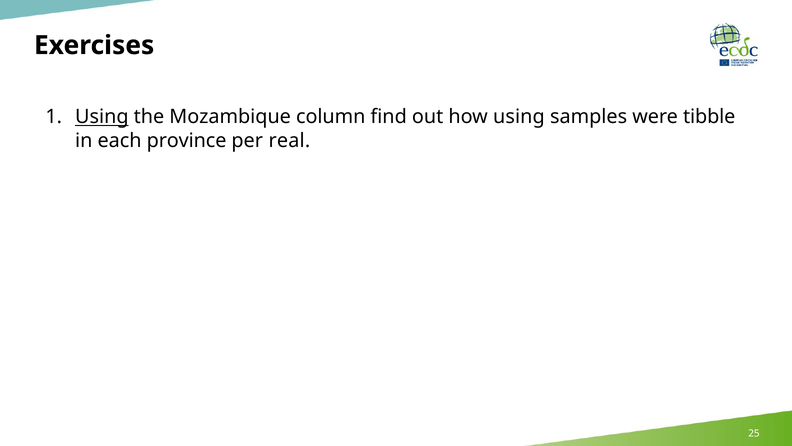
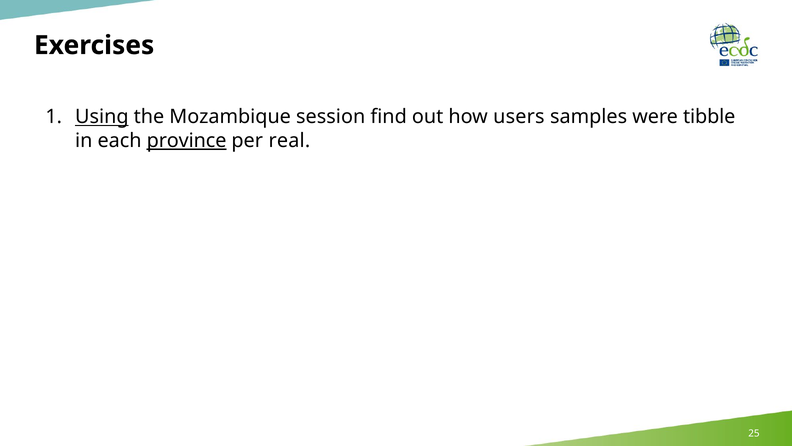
column: column -> session (331, 117)
how using: using -> users (519, 117)
province underline: none -> present (187, 141)
